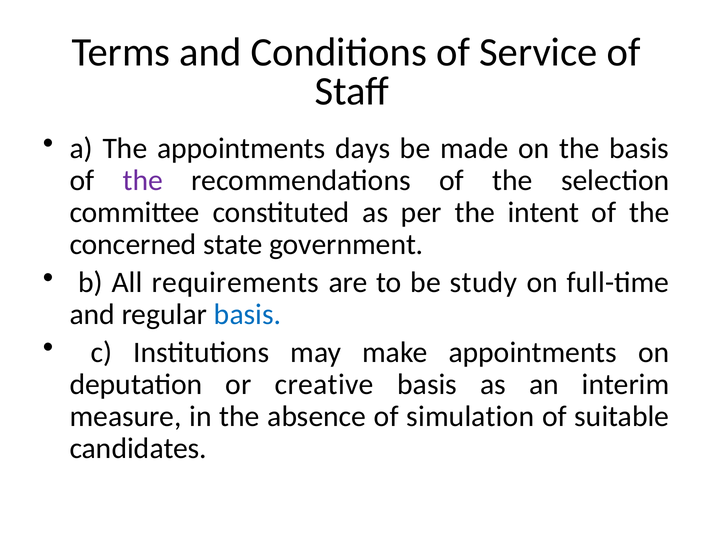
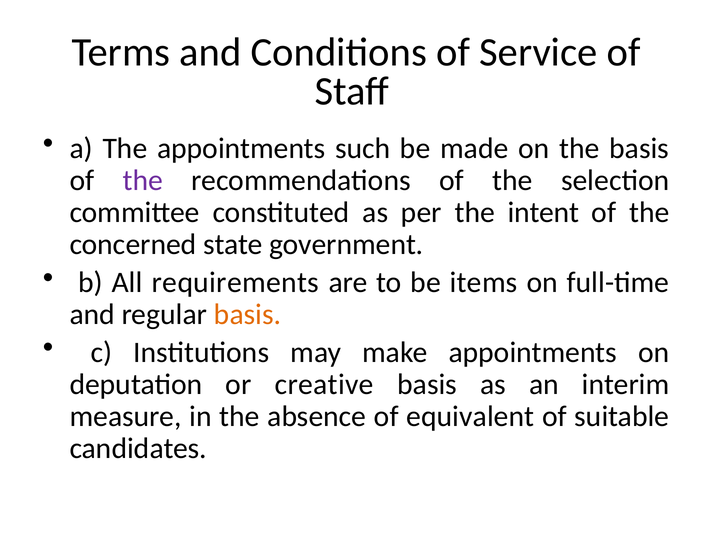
days: days -> such (363, 148)
study: study -> items (484, 282)
basis colour: blue -> orange (248, 314)
simulation: simulation -> equivalent (470, 416)
